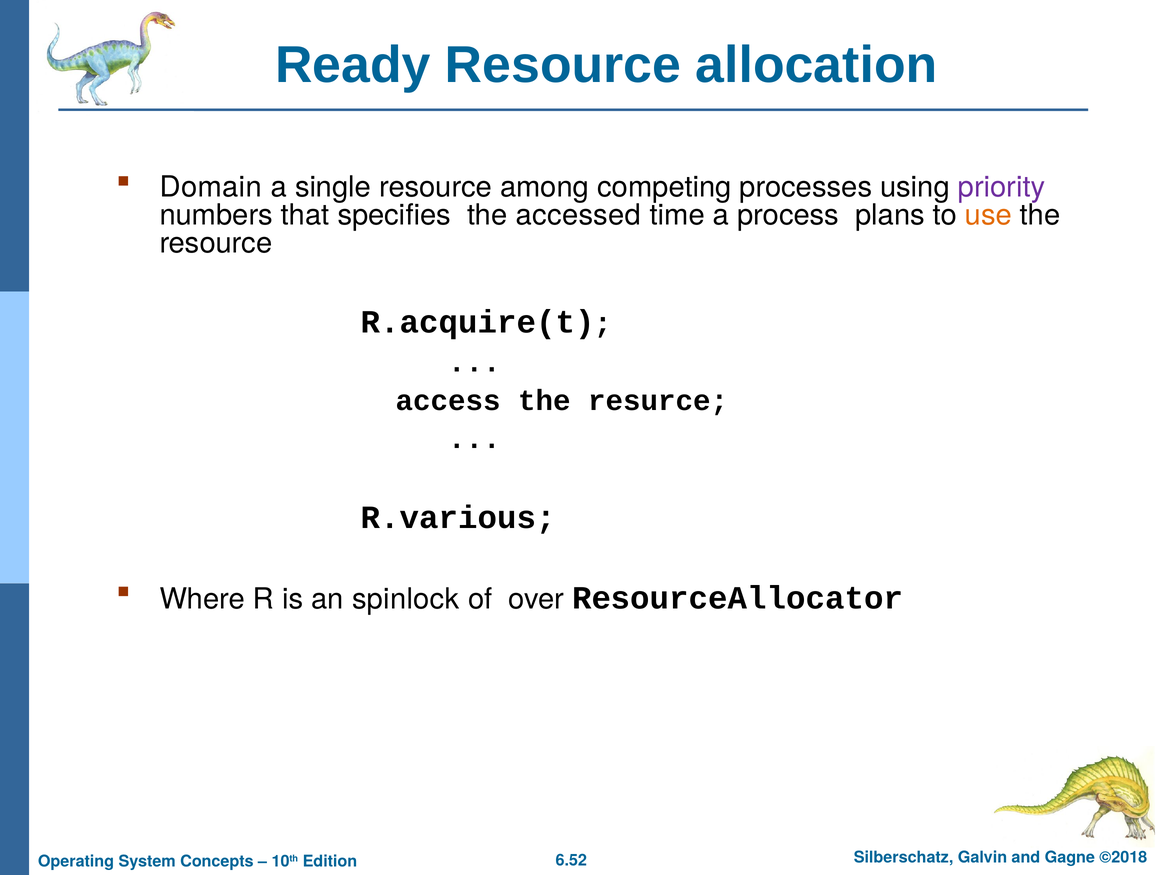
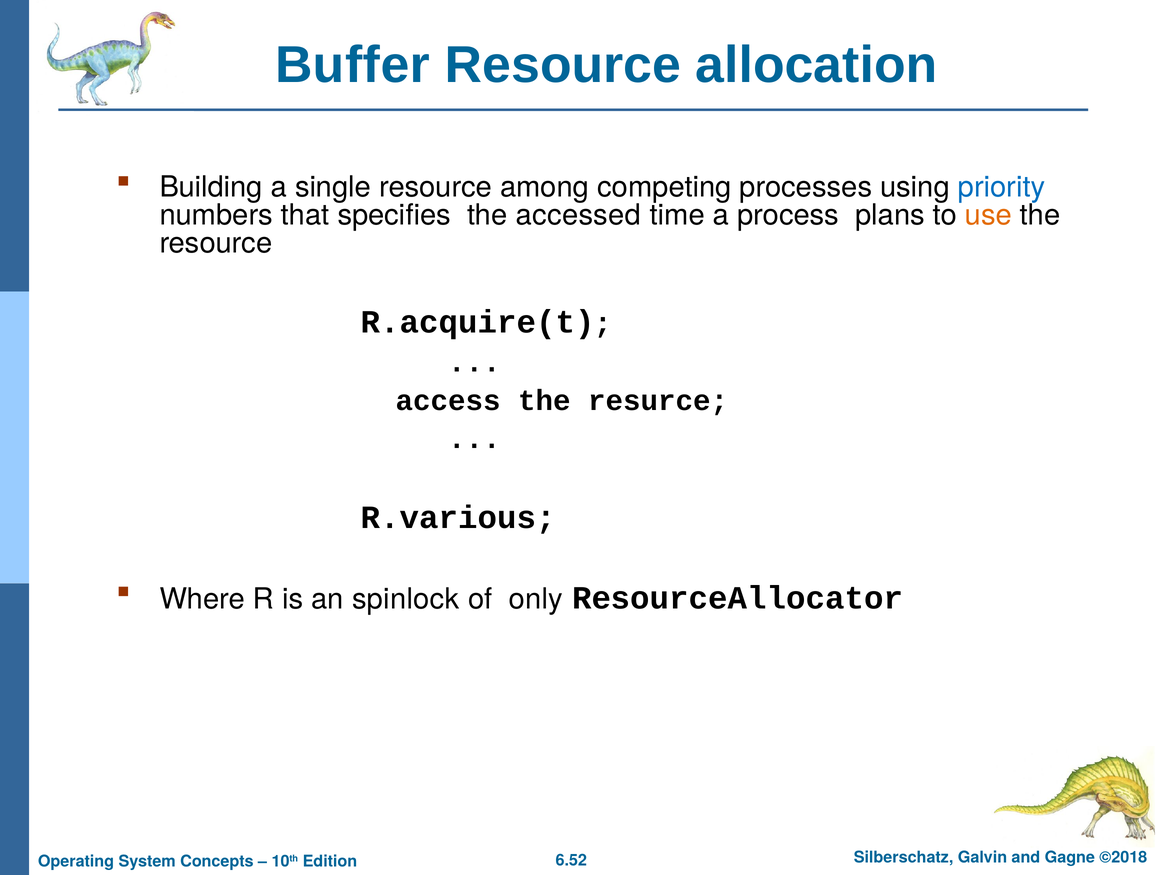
Ready: Ready -> Buffer (353, 65)
Domain: Domain -> Building (211, 187)
priority colour: purple -> blue (1001, 187)
over: over -> only (536, 599)
